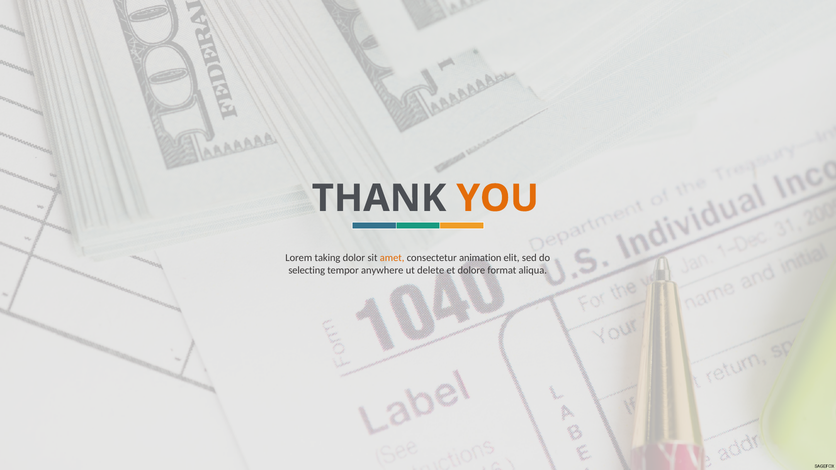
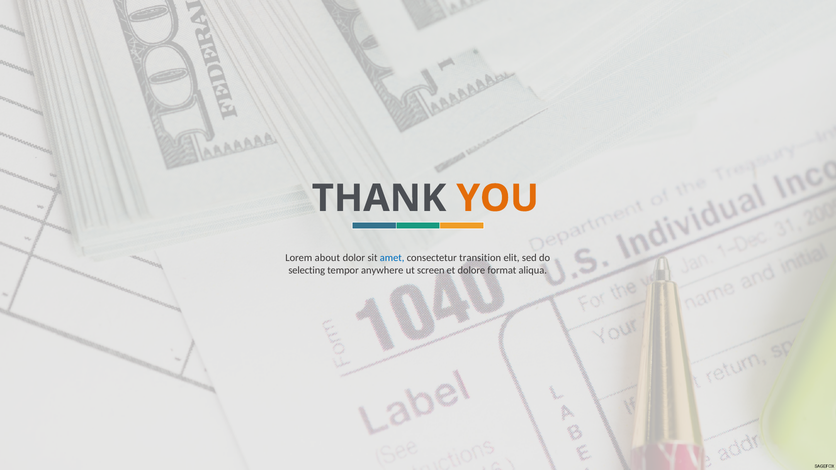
taking: taking -> about (327, 258)
amet colour: orange -> blue (392, 258)
animation: animation -> transition (480, 258)
delete: delete -> screen (431, 271)
